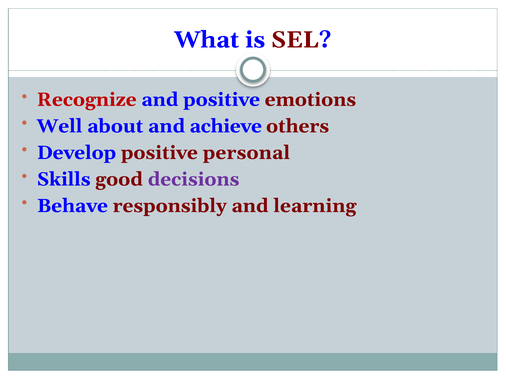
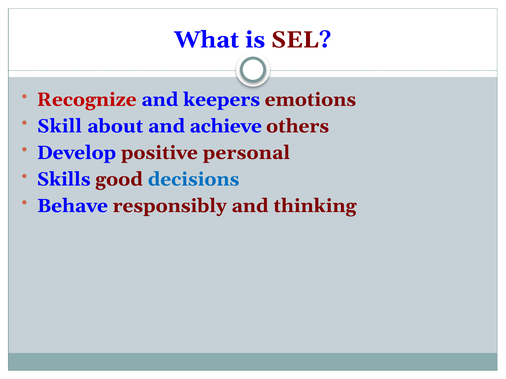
and positive: positive -> keepers (222, 100)
Well: Well -> Skill (60, 126)
decisions colour: purple -> blue (194, 180)
learning: learning -> thinking (315, 206)
